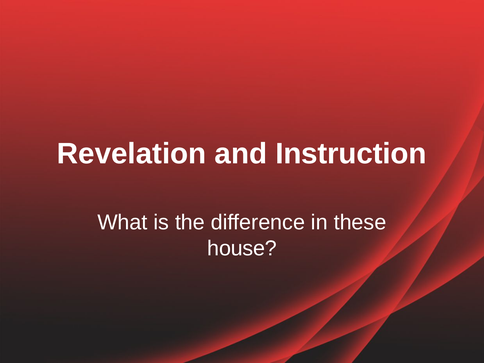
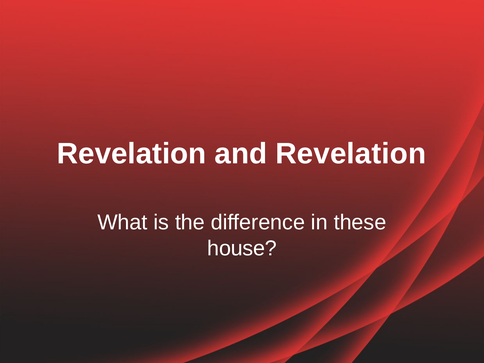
and Instruction: Instruction -> Revelation (351, 154)
